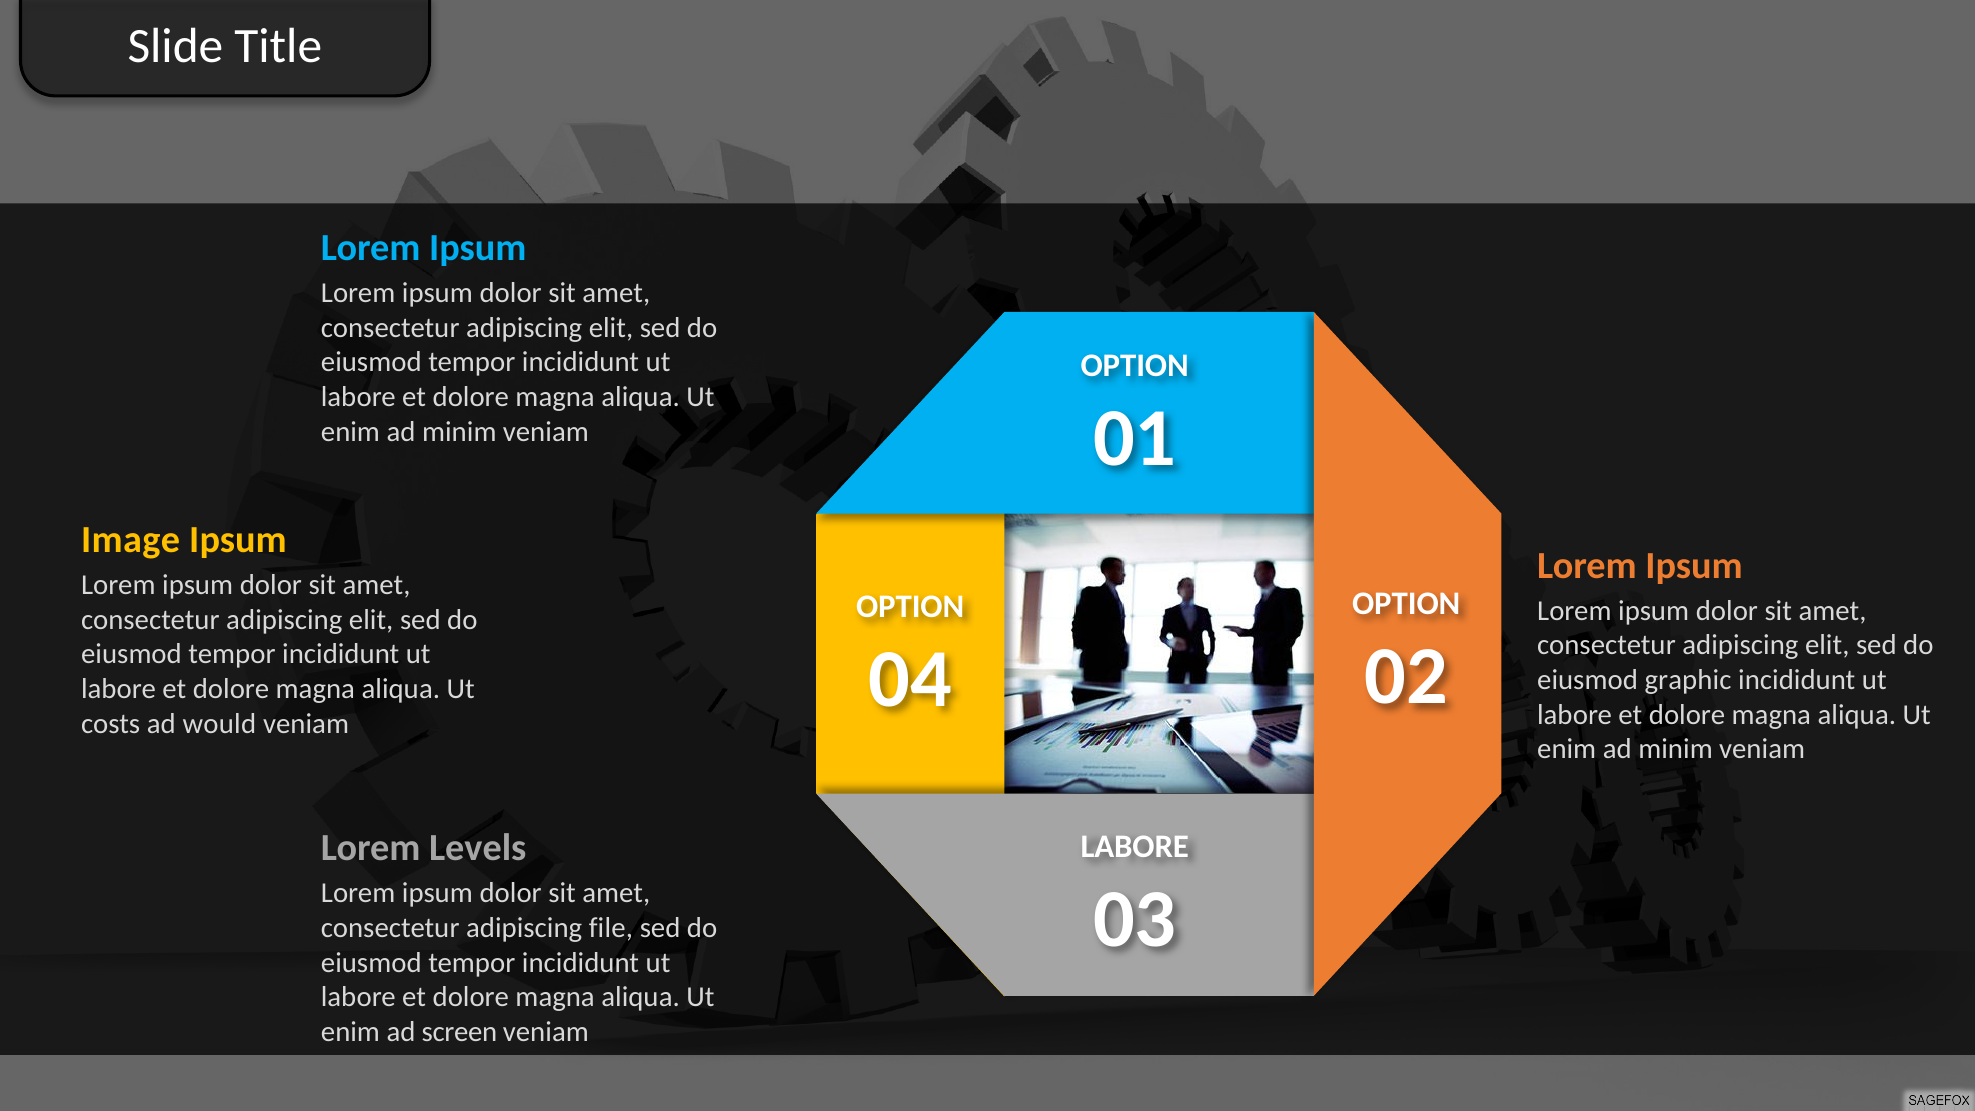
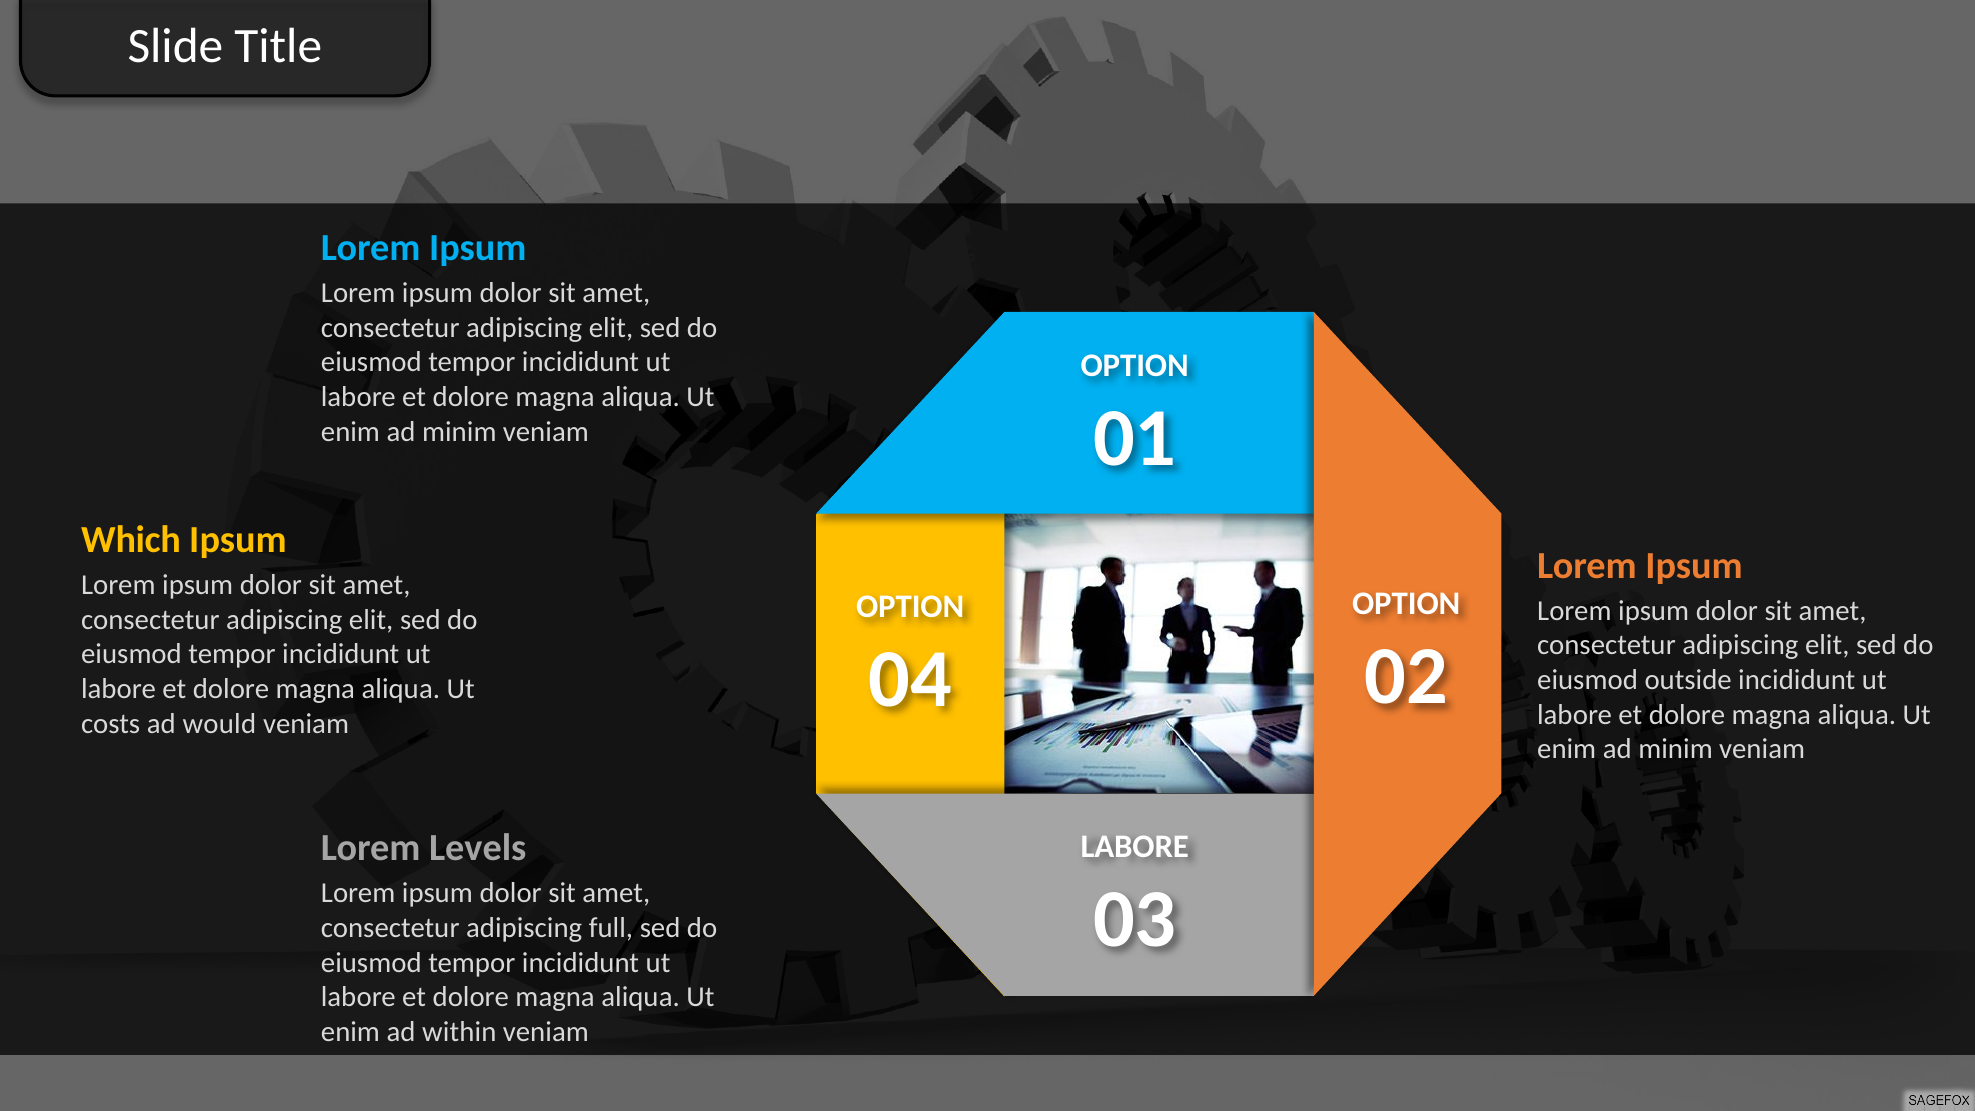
Image: Image -> Which (131, 540)
graphic: graphic -> outside (1688, 680)
file: file -> full (611, 928)
screen: screen -> within (459, 1032)
